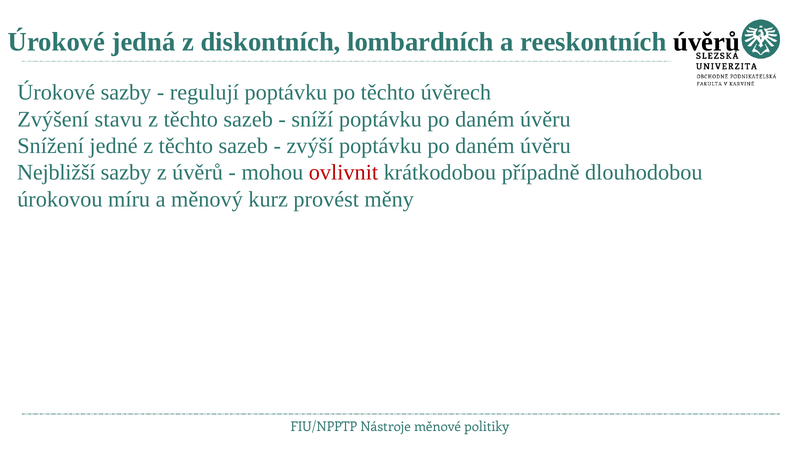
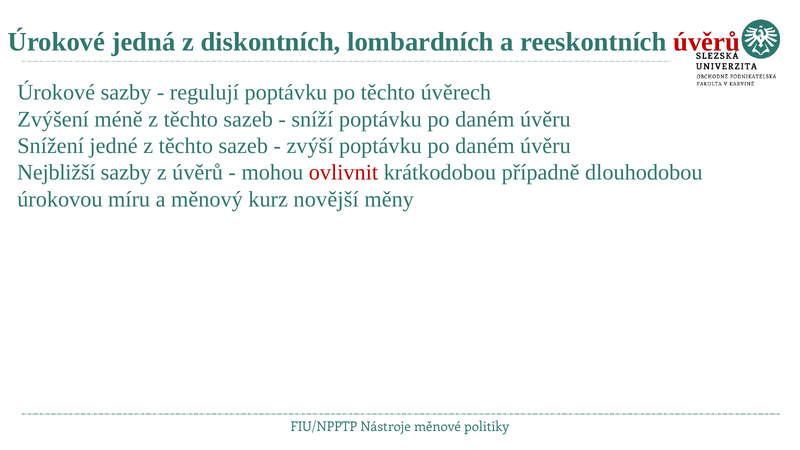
úvěrů colour: black -> red (707, 42)
stavu: stavu -> méně (119, 119)
provést: provést -> novější (326, 199)
